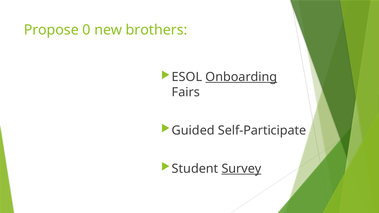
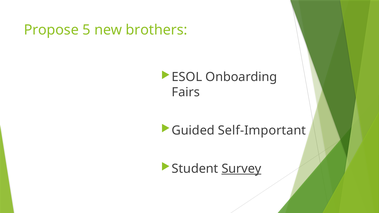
0: 0 -> 5 (87, 30)
Onboarding underline: present -> none (241, 77)
Self-Participate: Self-Participate -> Self-Important (262, 130)
